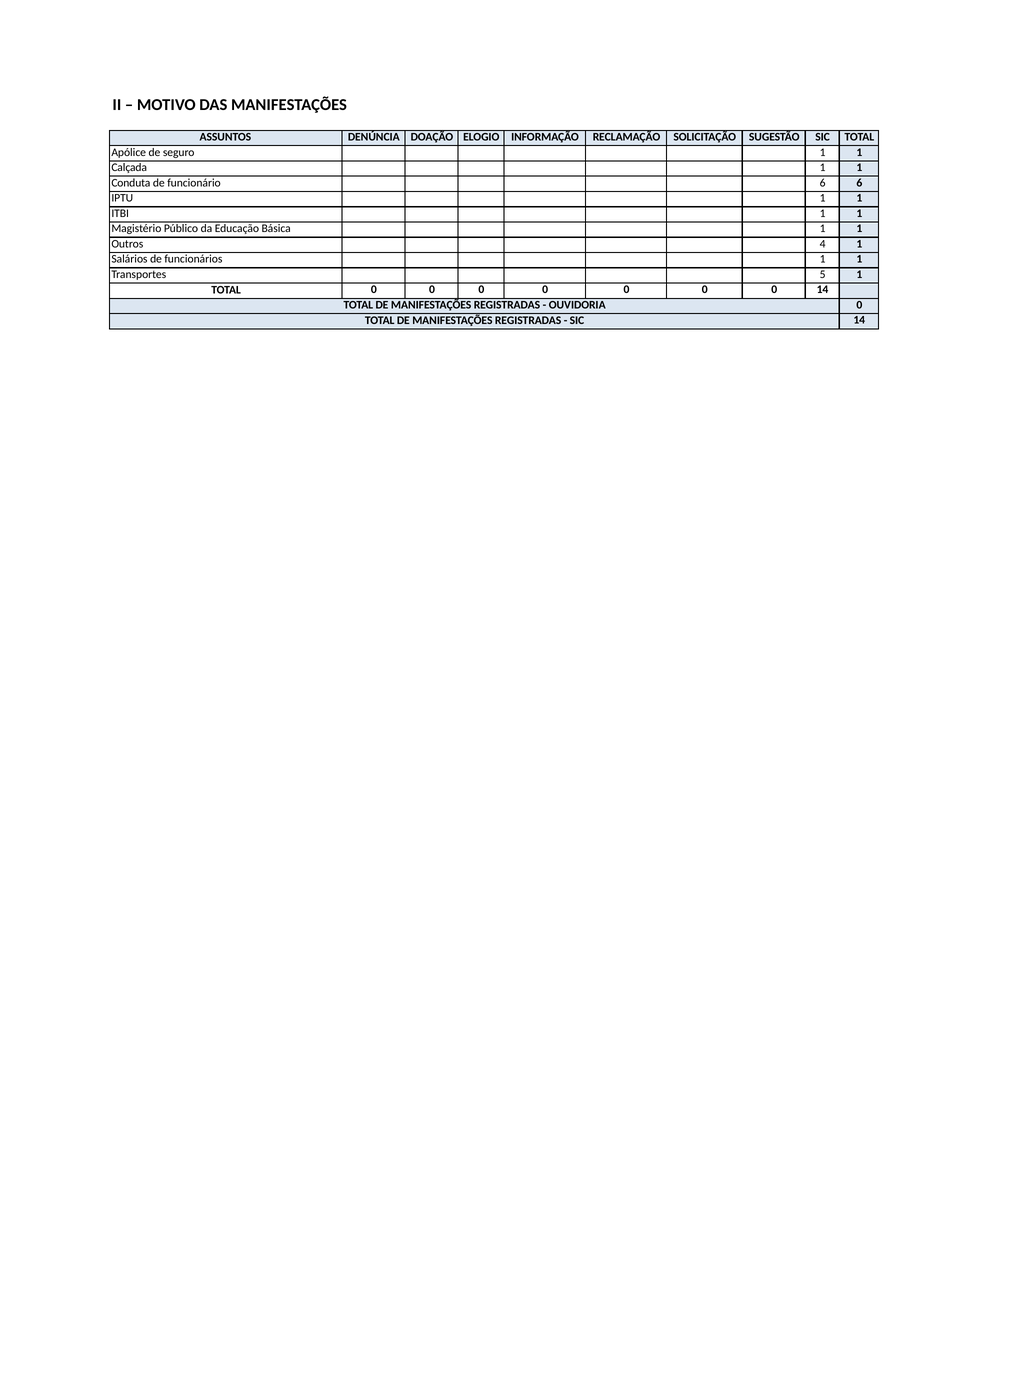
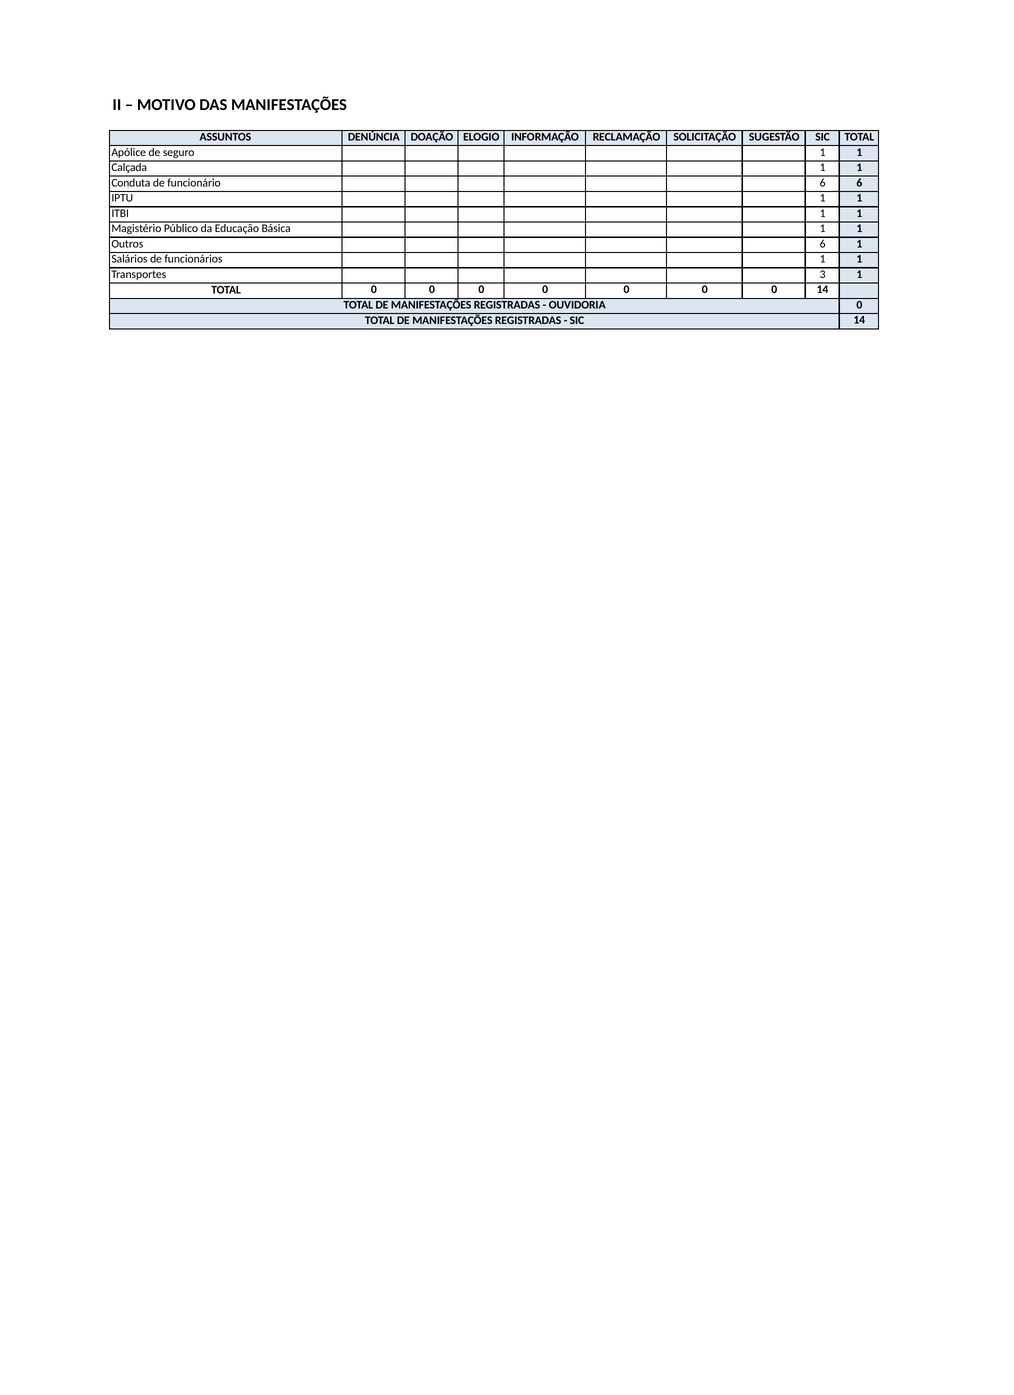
Outros 4: 4 -> 6 (823, 244)
5: 5 -> 3 (823, 274)
